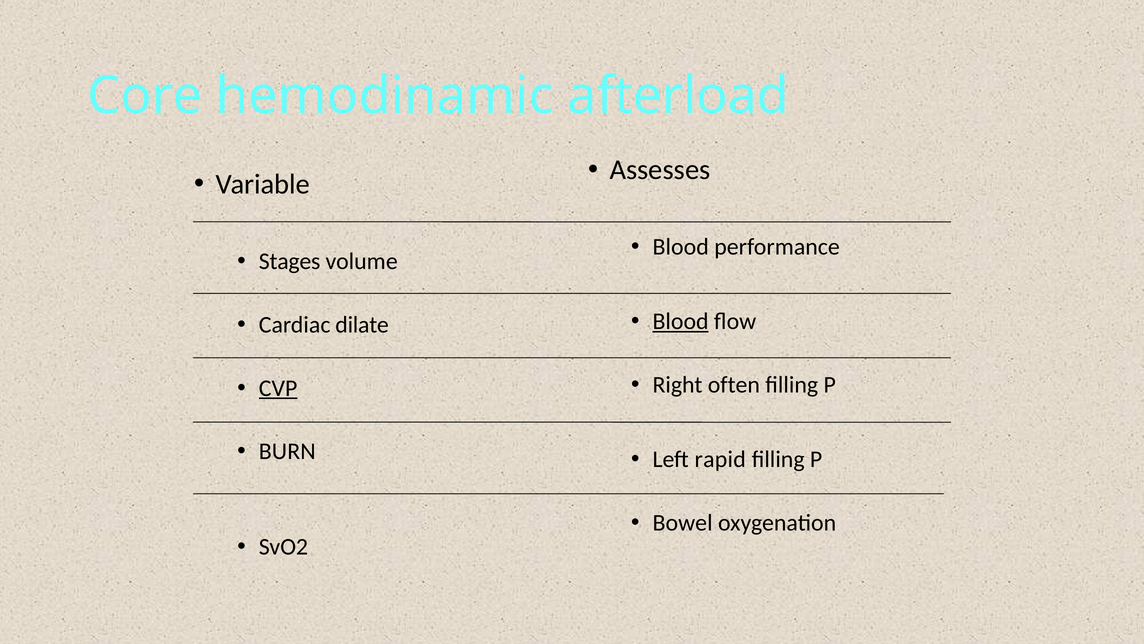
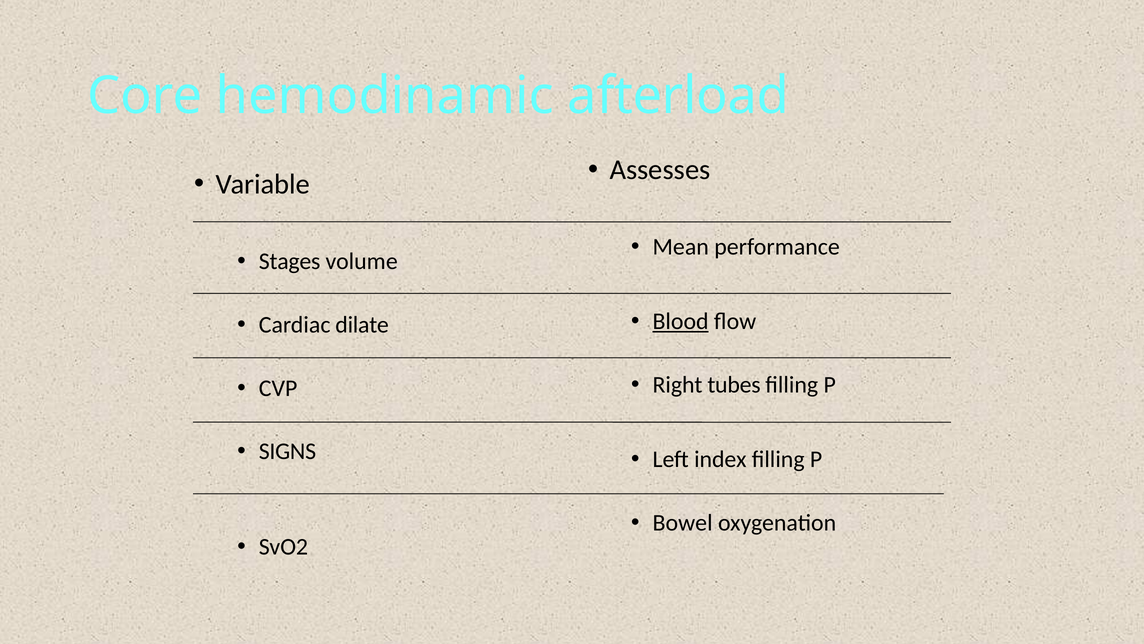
Blood: Blood -> Mean (681, 247)
often: often -> tubes (734, 385)
CVP underline: present -> none (278, 388)
BURN: BURN -> SIGNS (287, 451)
rapid: rapid -> index (720, 459)
